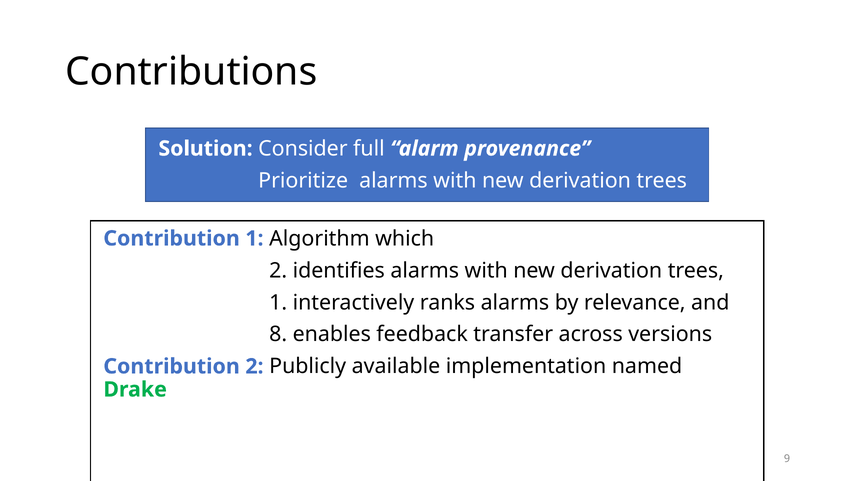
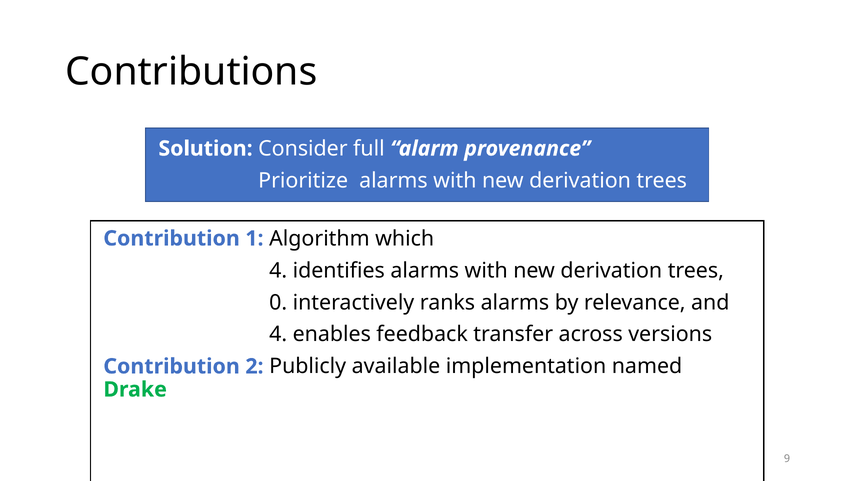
2: 2 -> 4 (278, 270)
1 1: 1 -> 0 (278, 302)
8: 8 -> 4 (278, 334)
